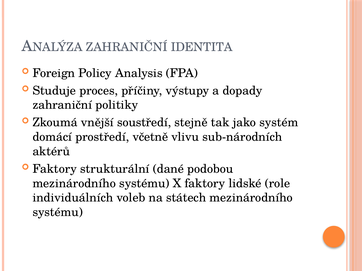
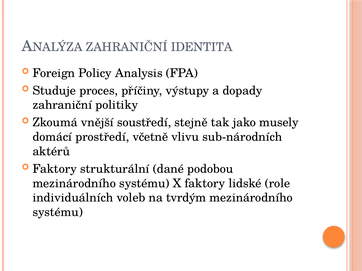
systém: systém -> musely (279, 123)
státech: státech -> tvrdým (186, 198)
